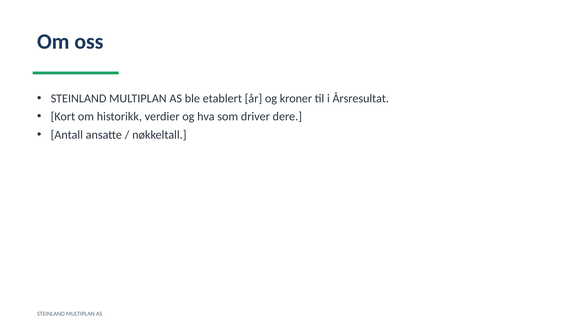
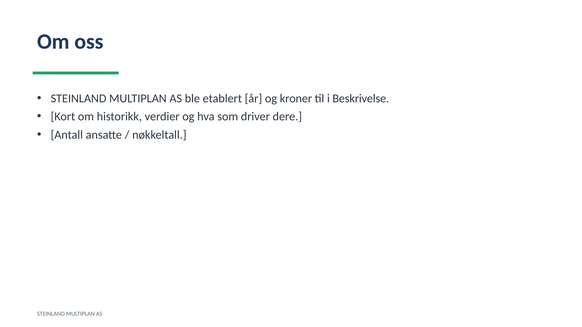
Årsresultat: Årsresultat -> Beskrivelse (361, 99)
